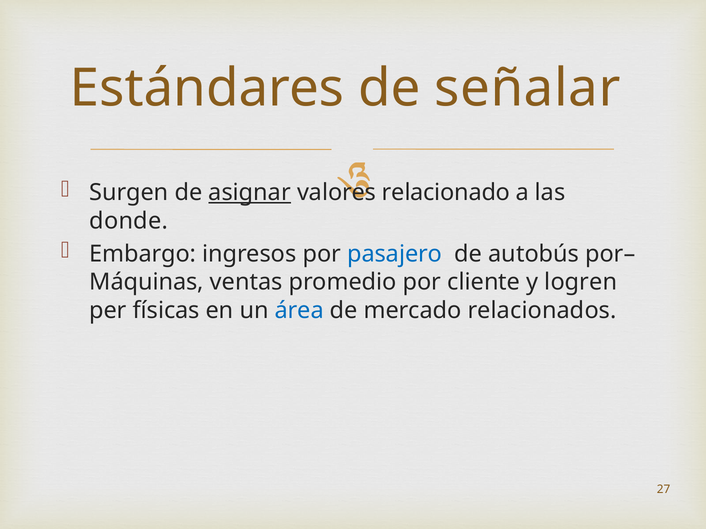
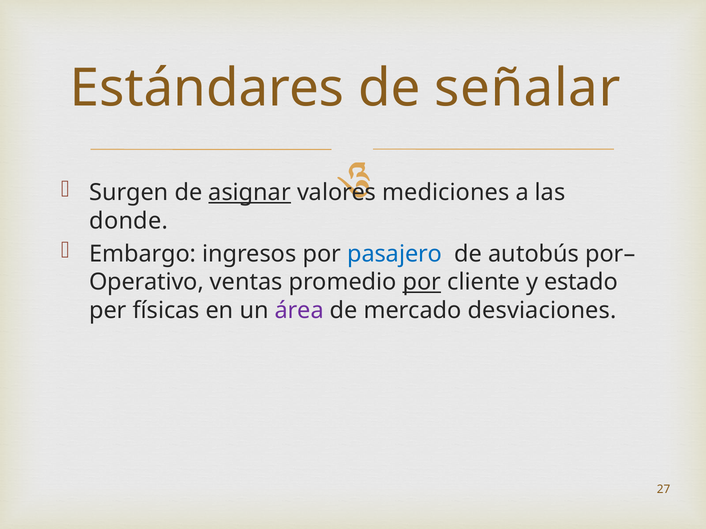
relacionado: relacionado -> mediciones (446, 193)
Máquinas: Máquinas -> Operativo (147, 282)
por underline: none -> present (422, 282)
logren: logren -> estado (581, 282)
área colour: blue -> purple (299, 311)
relacionados: relacionados -> desviaciones (542, 311)
